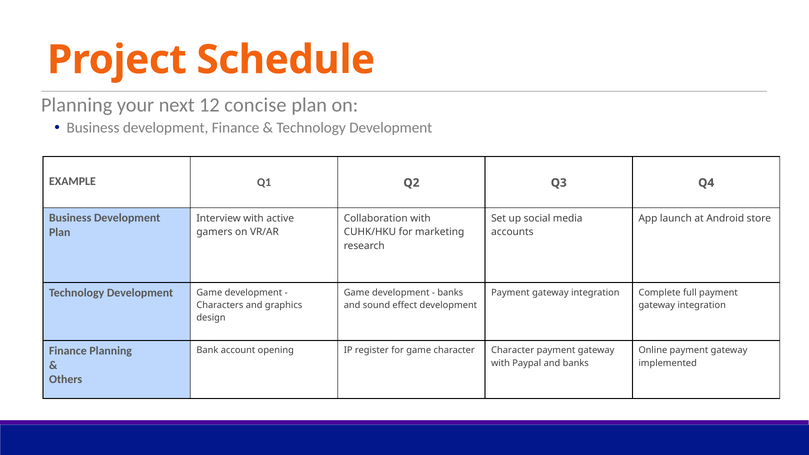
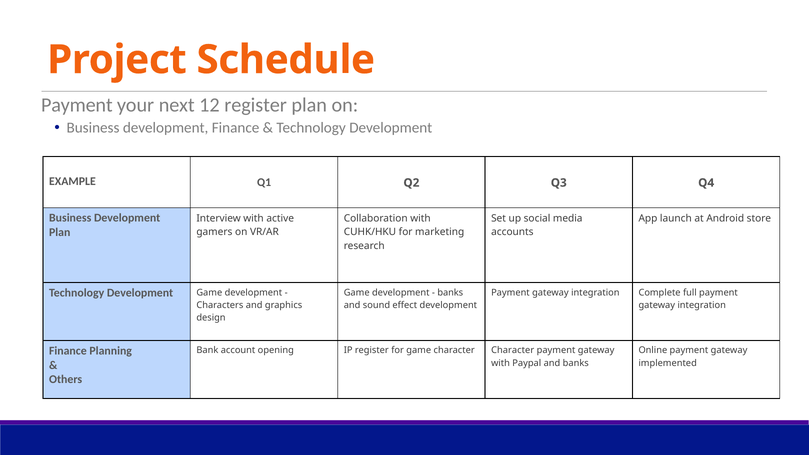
Planning: Planning -> Payment (77, 105)
12 concise: concise -> register (256, 105)
